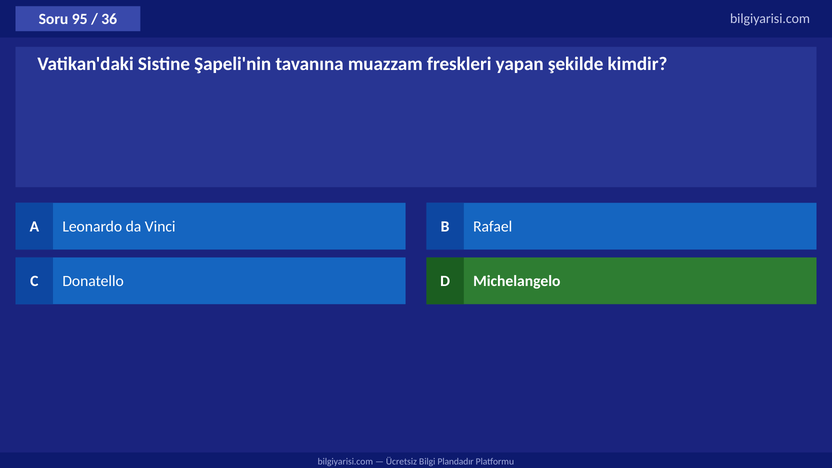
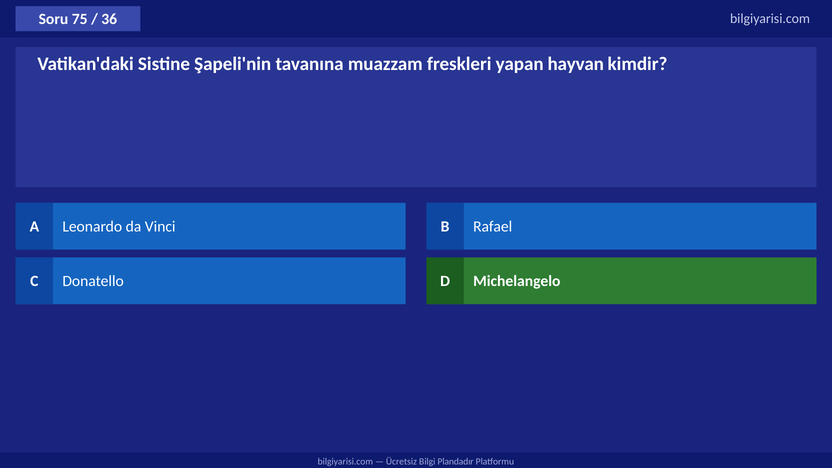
95: 95 -> 75 (80, 19)
şekilde: şekilde -> hayvan (576, 64)
